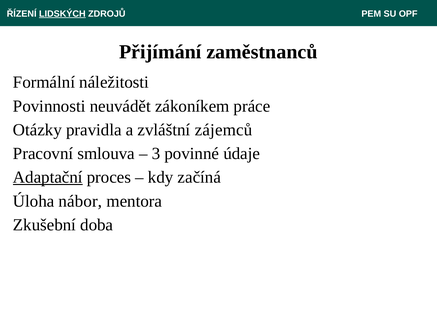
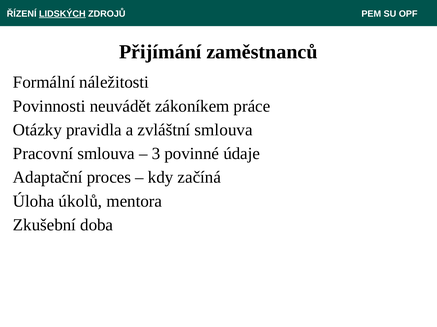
zvláštní zájemců: zájemců -> smlouva (224, 130)
Adaptační underline: present -> none (48, 178)
nábor: nábor -> úkolů (80, 202)
